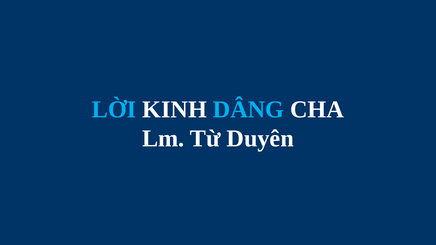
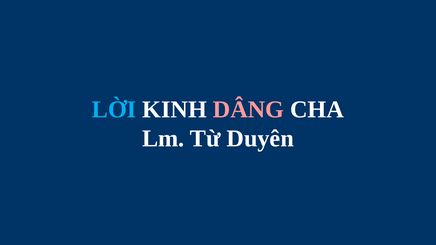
DÂNG colour: light blue -> pink (249, 110)
